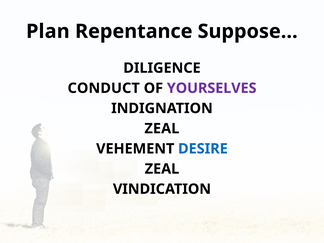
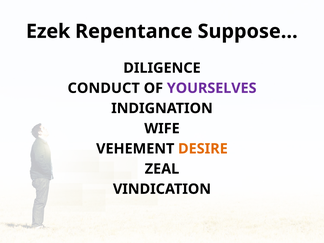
Plan: Plan -> Ezek (48, 31)
ZEAL: ZEAL -> WIFE (162, 129)
DESIRE colour: blue -> orange (203, 149)
